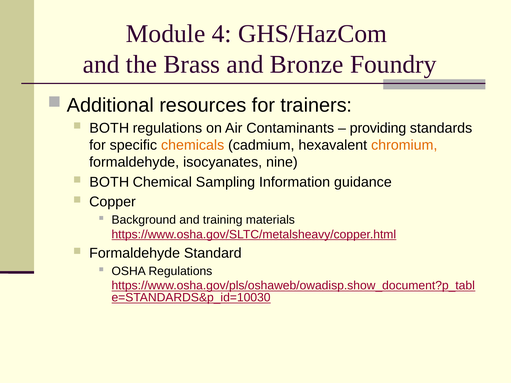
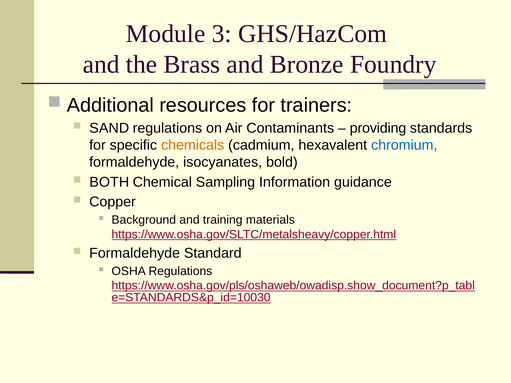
4: 4 -> 3 (222, 34)
BOTH: BOTH -> SAND (109, 128)
chromium colour: orange -> blue (404, 145)
nine: nine -> bold (282, 162)
